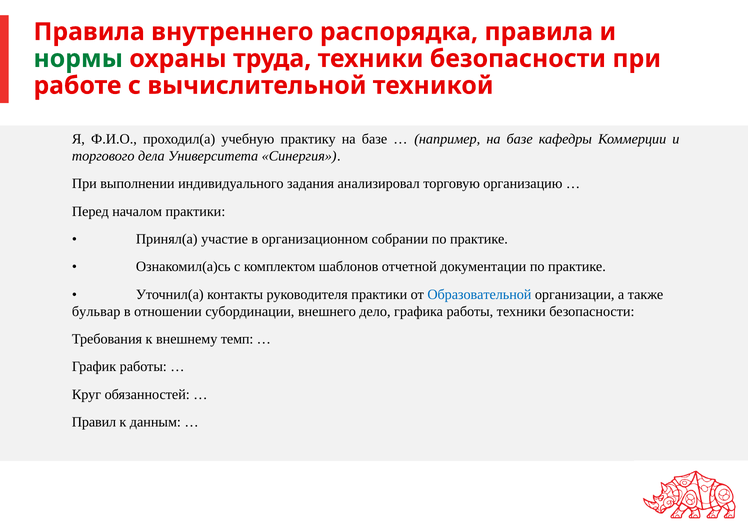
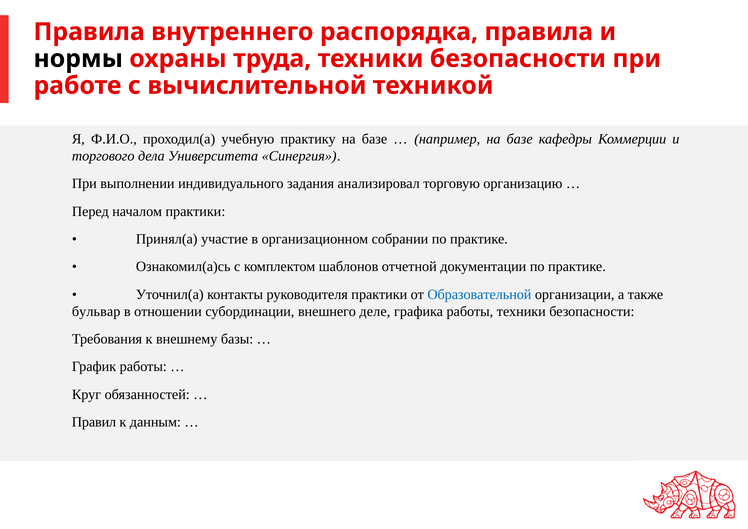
нормы colour: green -> black (78, 59)
дело: дело -> деле (375, 311)
темп: темп -> базы (237, 339)
